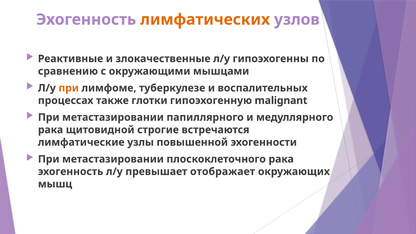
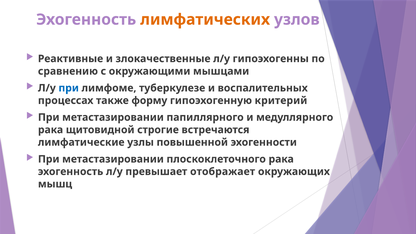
при colour: orange -> blue (69, 88)
глотки: глотки -> форму (149, 101)
malignant: malignant -> критерий (281, 101)
